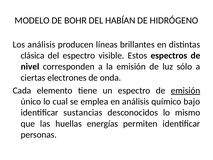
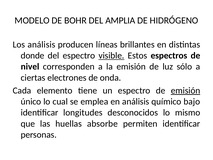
HABÍAN: HABÍAN -> AMPLIA (120, 20)
clásica: clásica -> donde (33, 55)
visible underline: none -> present (111, 55)
sustancias: sustancias -> longitudes (83, 112)
energías: energías -> absorbe (102, 123)
